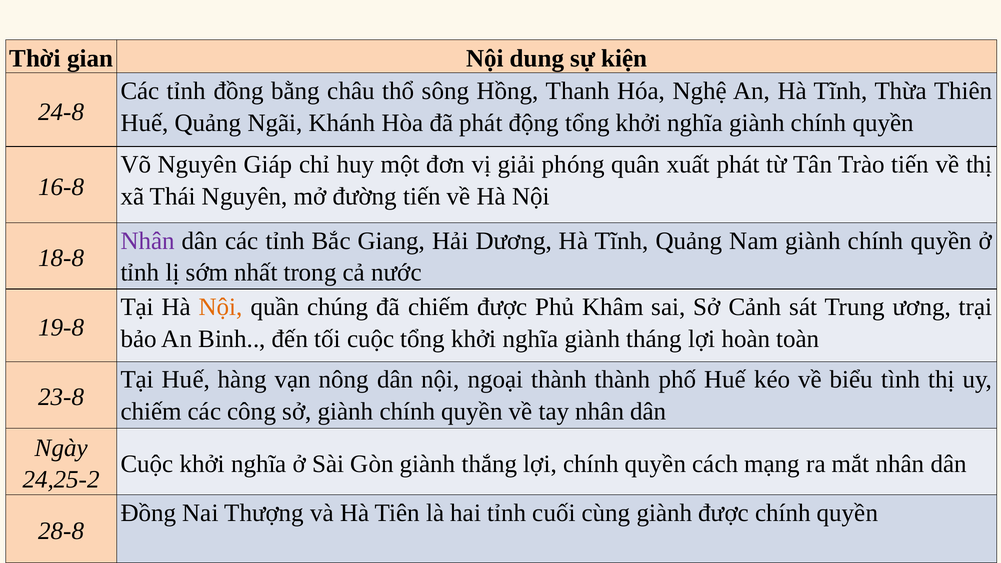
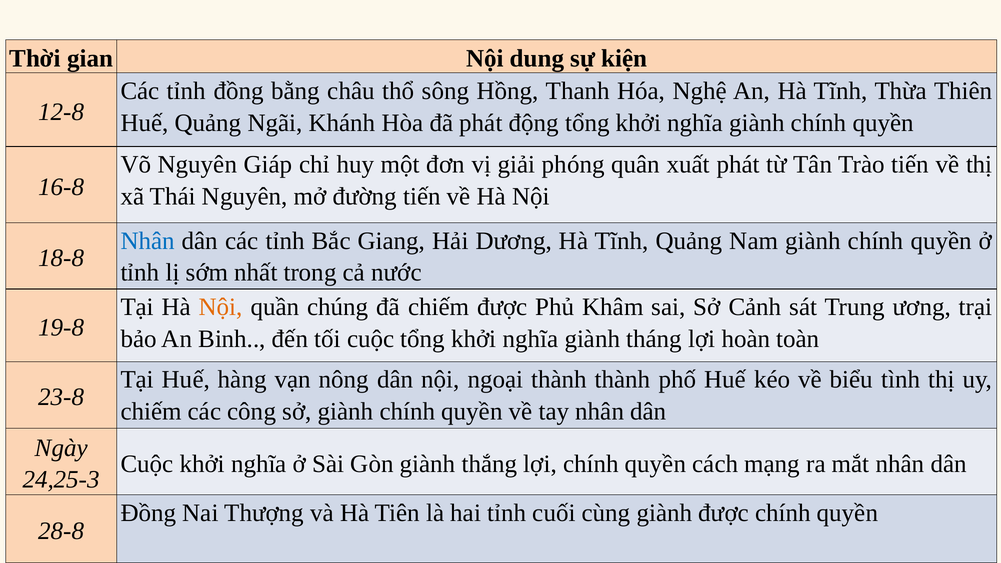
24-8: 24-8 -> 12-8 (61, 112)
Nhân colour: purple -> blue (148, 241)
24,25-2: 24,25-2 -> 24,25-3 (61, 480)
